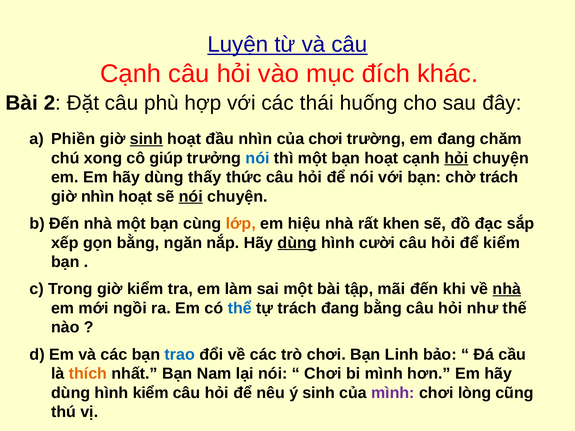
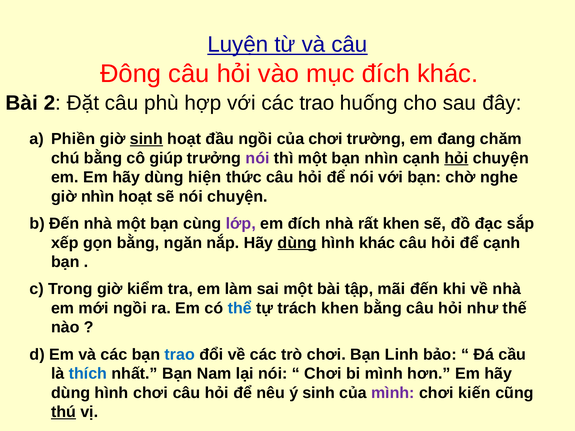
Cạnh: Cạnh -> Đông (131, 74)
các thái: thái -> trao (317, 103)
đầu nhìn: nhìn -> ngồi (255, 139)
chú xong: xong -> bằng (103, 158)
nói colour: blue -> purple (258, 158)
bạn hoạt: hoạt -> nhìn (381, 158)
thấy: thấy -> hiện (205, 177)
chờ trách: trách -> nghe (499, 177)
nói underline: present -> none (191, 197)
lớp colour: orange -> purple (241, 224)
em hiệu: hiệu -> đích (304, 224)
hình cười: cười -> khác (377, 243)
để kiểm: kiểm -> cạnh (502, 243)
nhà underline: present -> none (507, 289)
trách đang: đang -> khen (340, 308)
thích colour: orange -> blue (88, 374)
hình kiểm: kiểm -> chơi (150, 393)
lòng: lòng -> kiến (474, 393)
thú underline: none -> present (64, 412)
